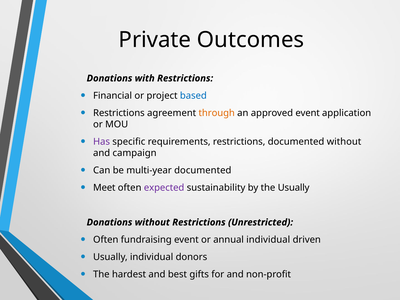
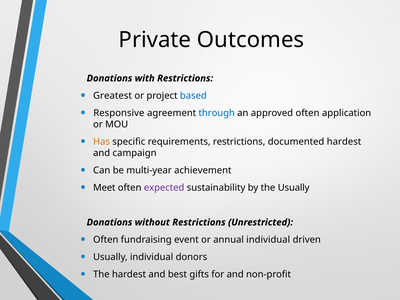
Financial: Financial -> Greatest (113, 96)
Restrictions: Restrictions -> Responsive (119, 113)
through colour: orange -> blue (217, 113)
approved event: event -> often (307, 113)
Has colour: purple -> orange (102, 142)
documented without: without -> hardest (344, 142)
multi-year documented: documented -> achievement (203, 170)
